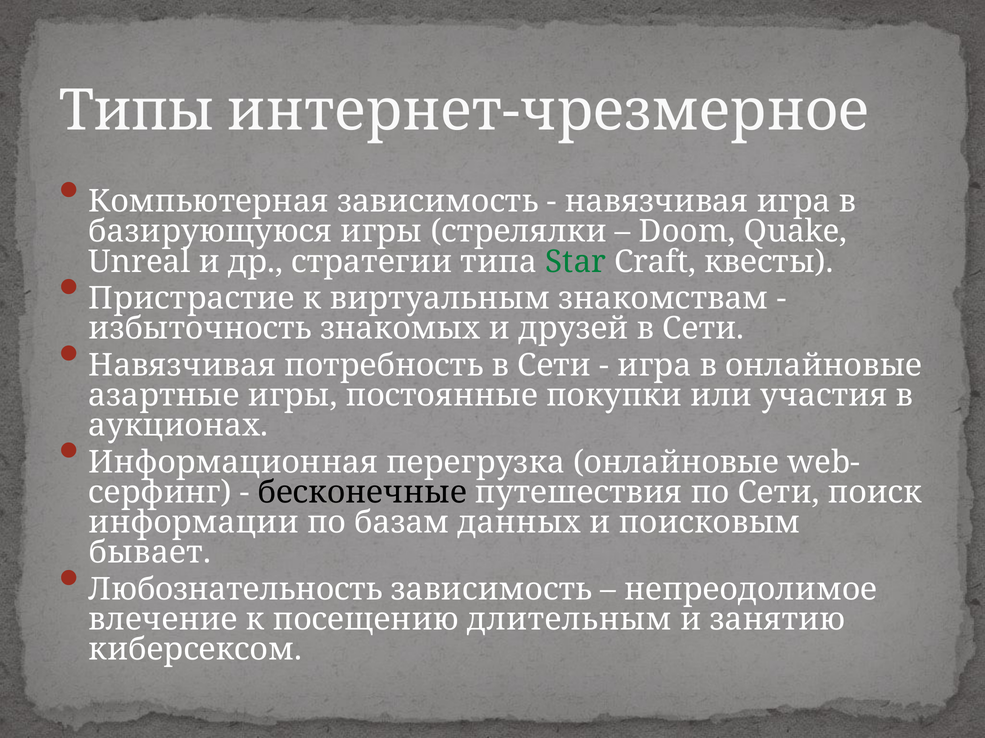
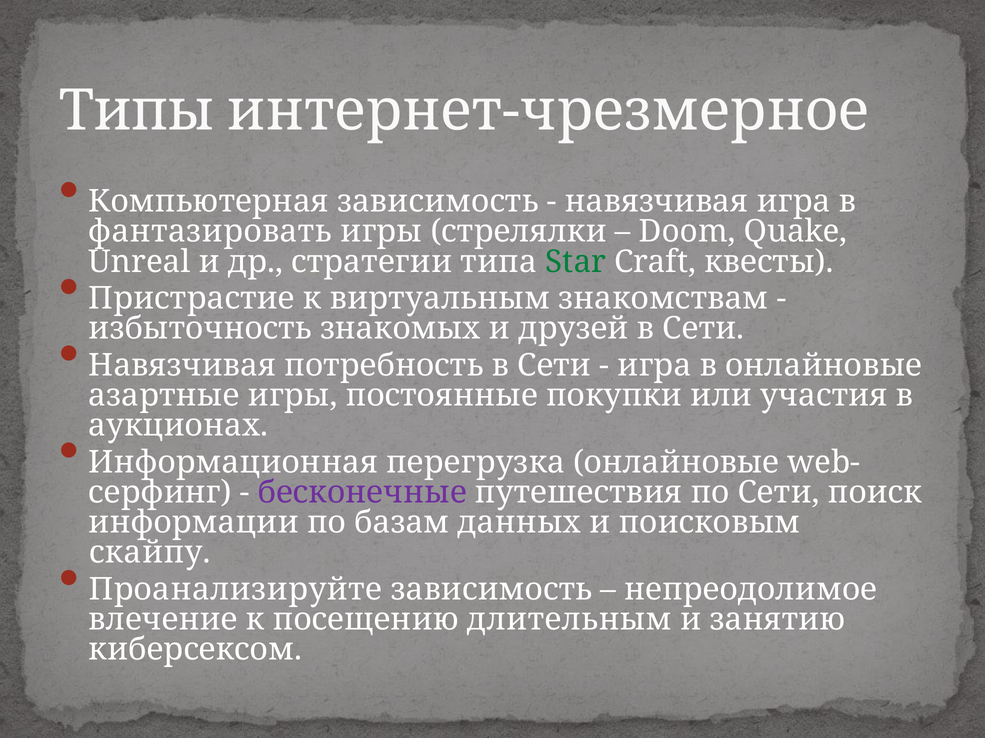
базирующуюся: базирующуюся -> фантазировать (210, 232)
бесконечные colour: black -> purple (362, 493)
бывает: бывает -> скайпу (150, 553)
Любознательность: Любознательность -> Проанализируйте (235, 590)
